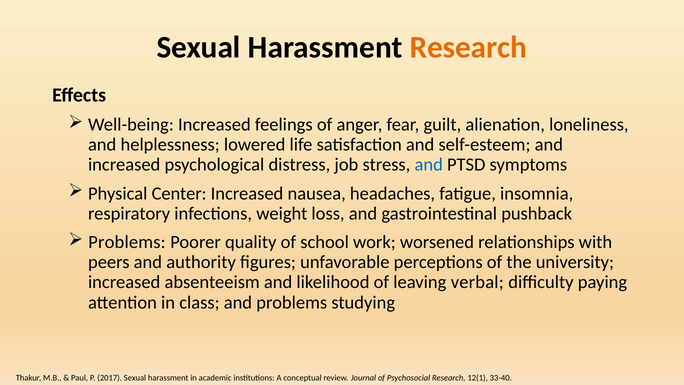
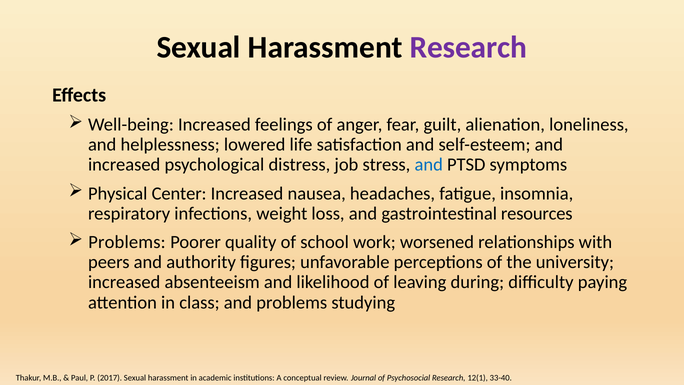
Research colour: orange -> purple (468, 47)
pushback: pushback -> resources (537, 213)
verbal: verbal -> during (477, 282)
